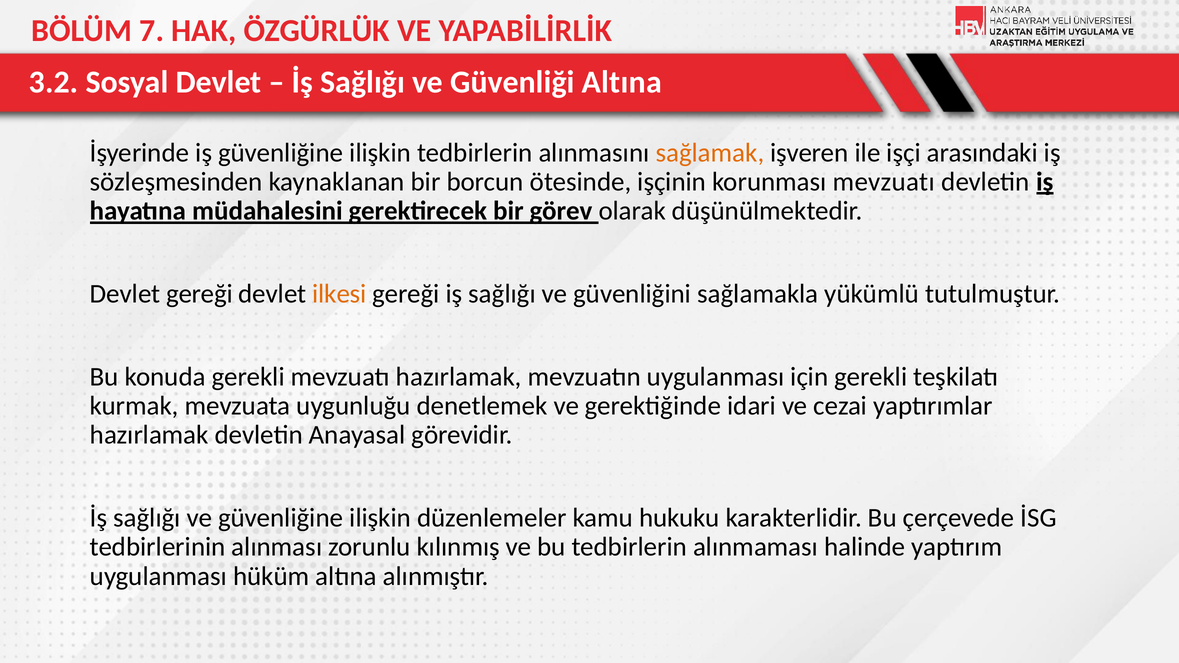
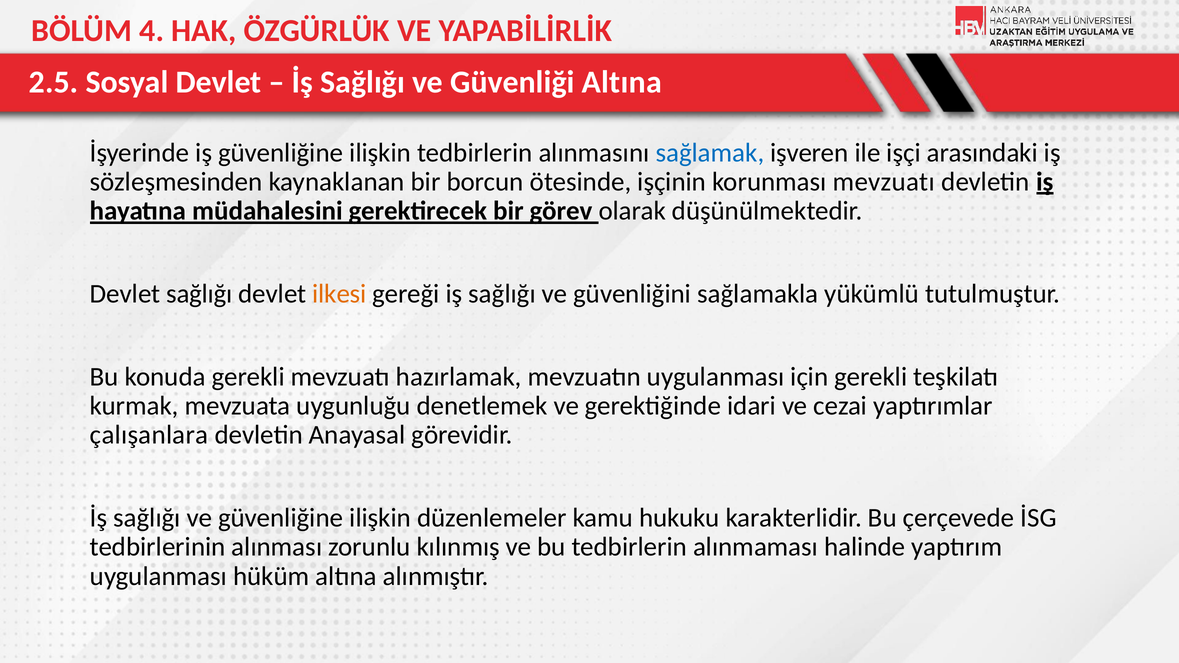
7: 7 -> 4 (152, 31)
3.2: 3.2 -> 2.5 (54, 82)
sağlamak colour: orange -> blue (710, 153)
Devlet gereği: gereği -> sağlığı (199, 294)
hazırlamak: hazırlamak -> çalışanlara (149, 435)
